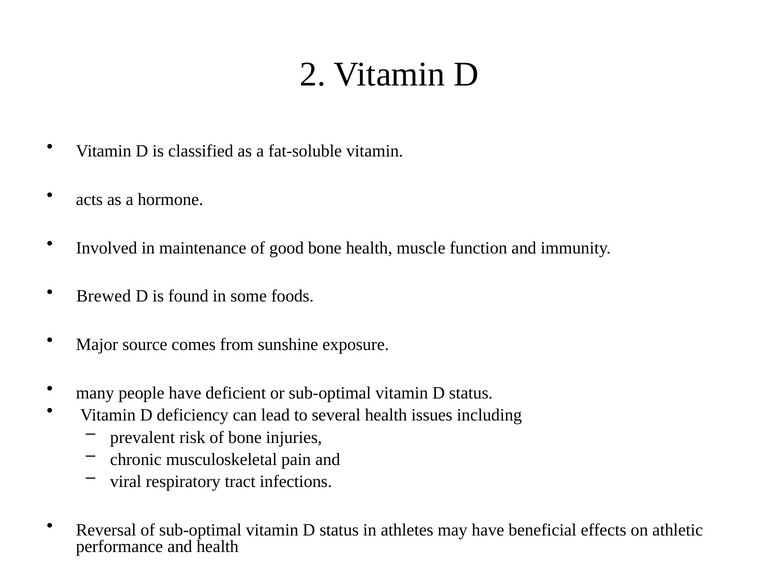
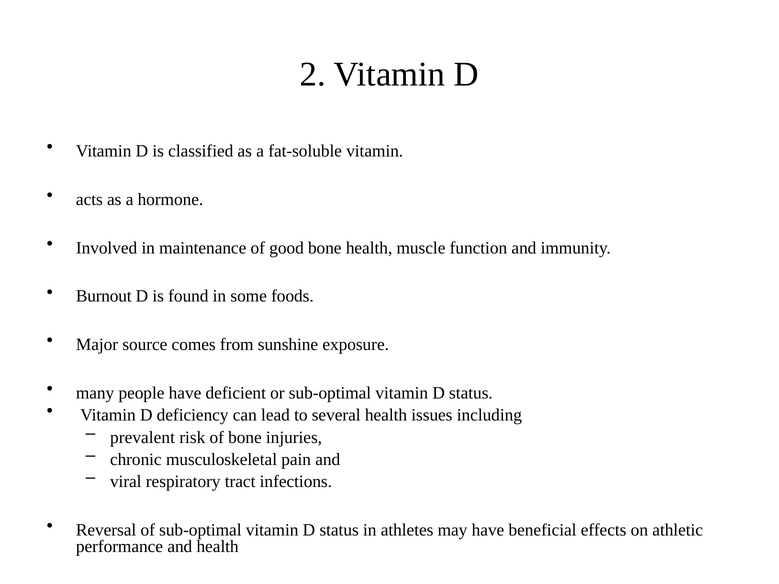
Brewed: Brewed -> Burnout (104, 296)
